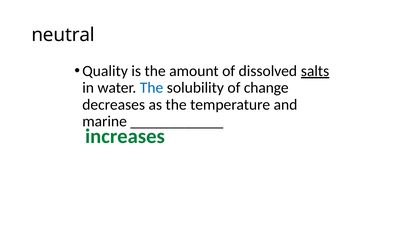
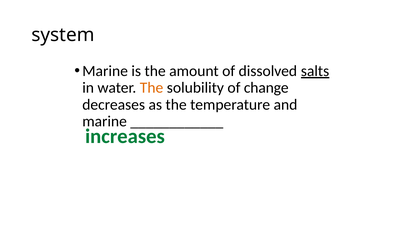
neutral: neutral -> system (63, 35)
Quality: Quality -> Marine (105, 71)
The colour: blue -> orange (152, 88)
